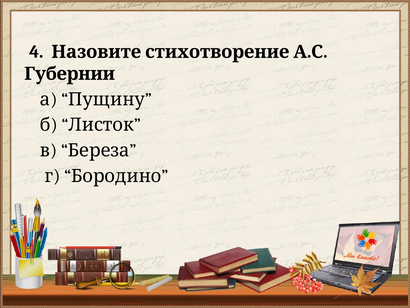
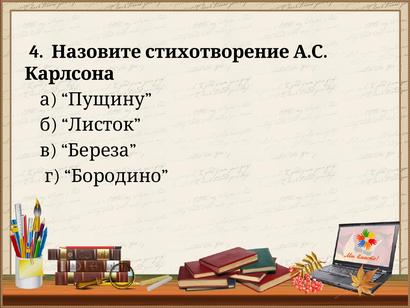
Губернии: Губернии -> Карлсона (70, 74)
